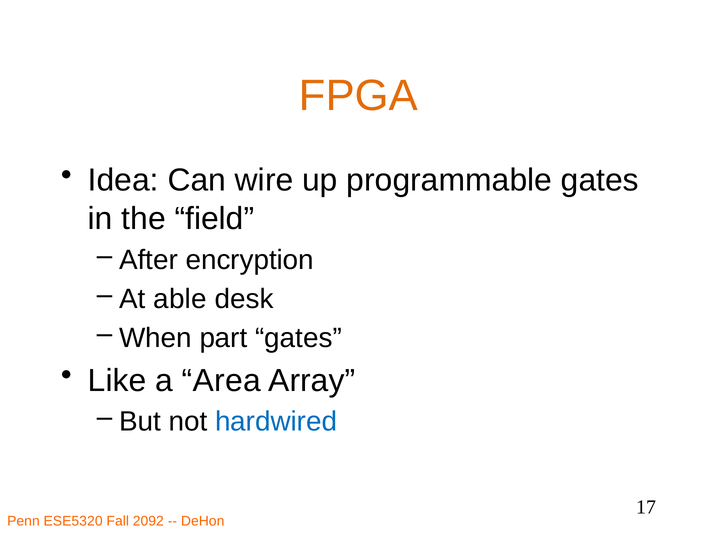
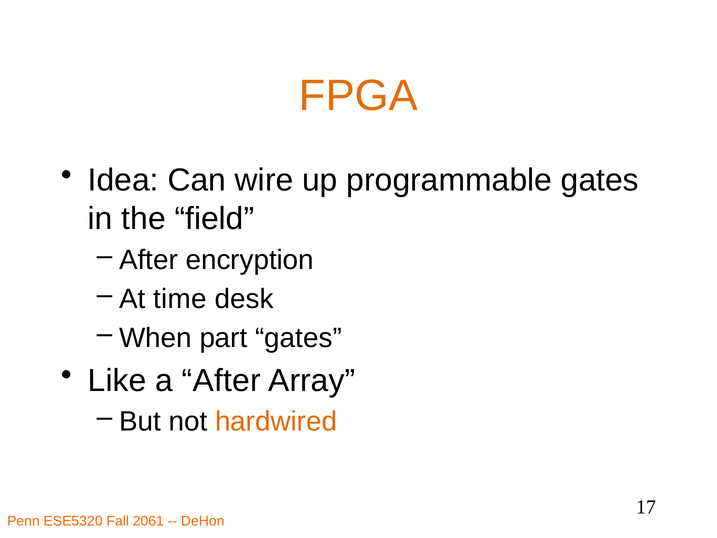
able: able -> time (180, 299)
a Area: Area -> After (221, 380)
hardwired colour: blue -> orange (276, 422)
2092: 2092 -> 2061 (148, 521)
